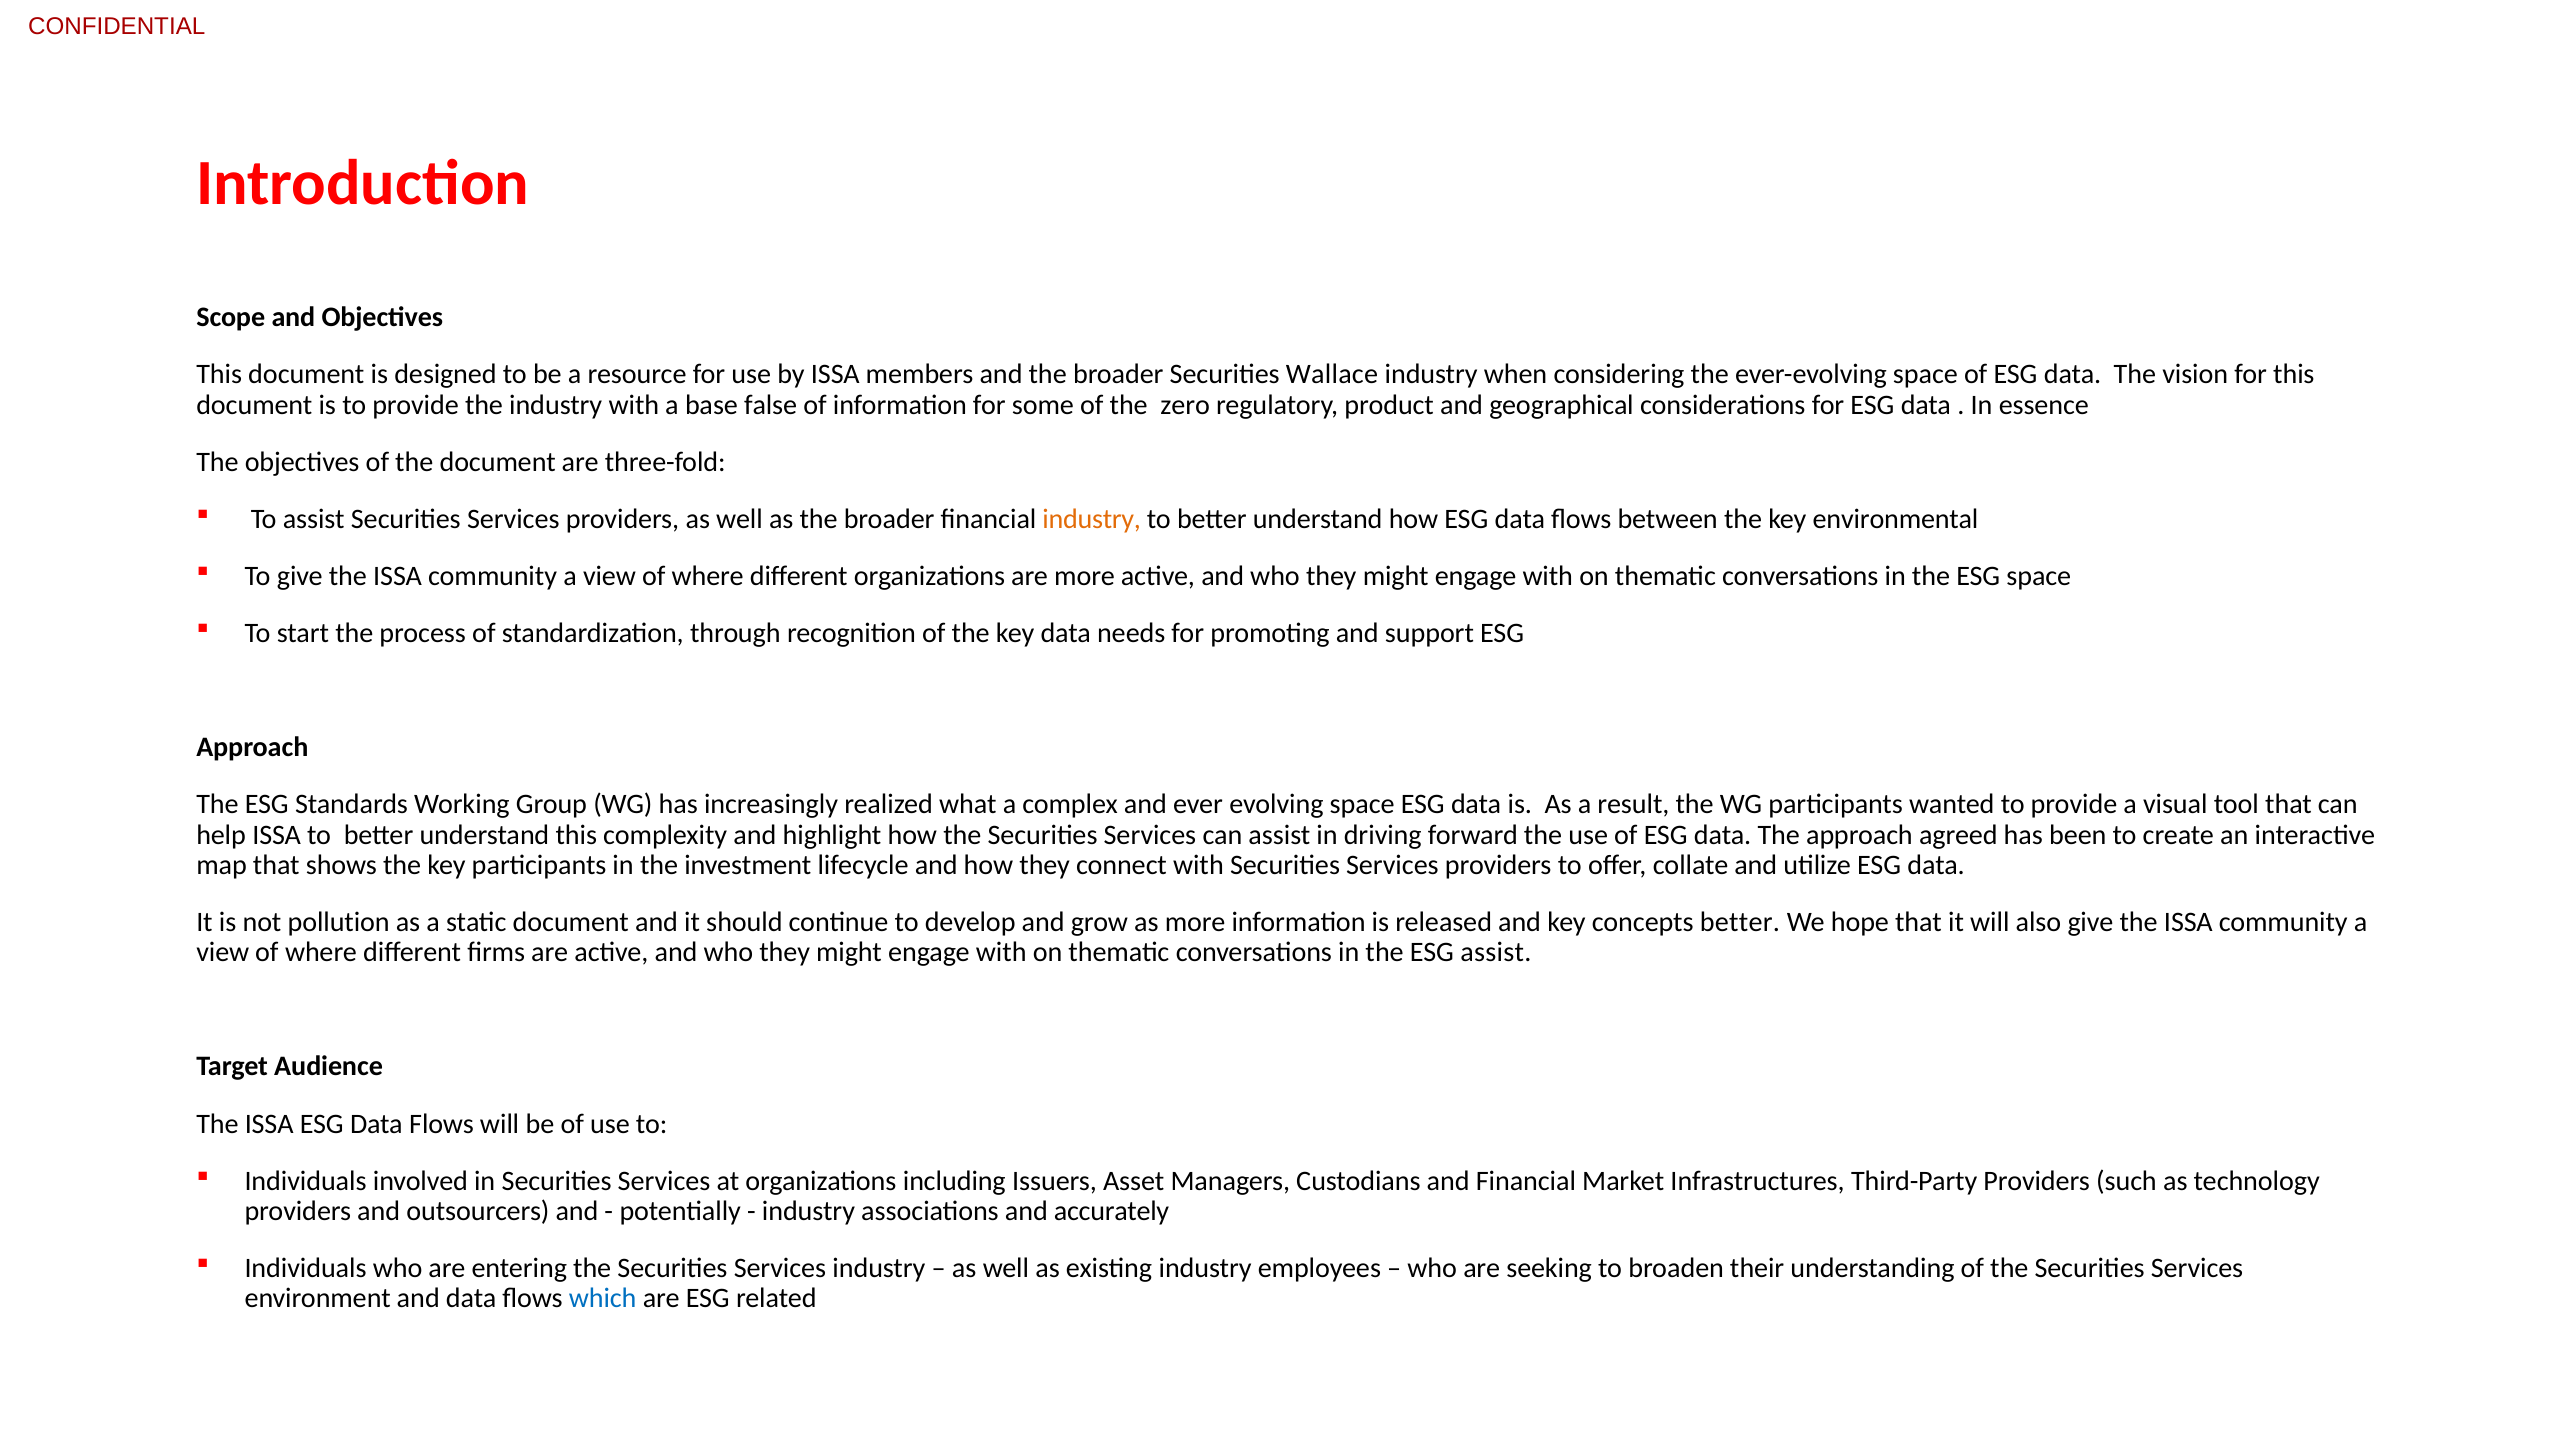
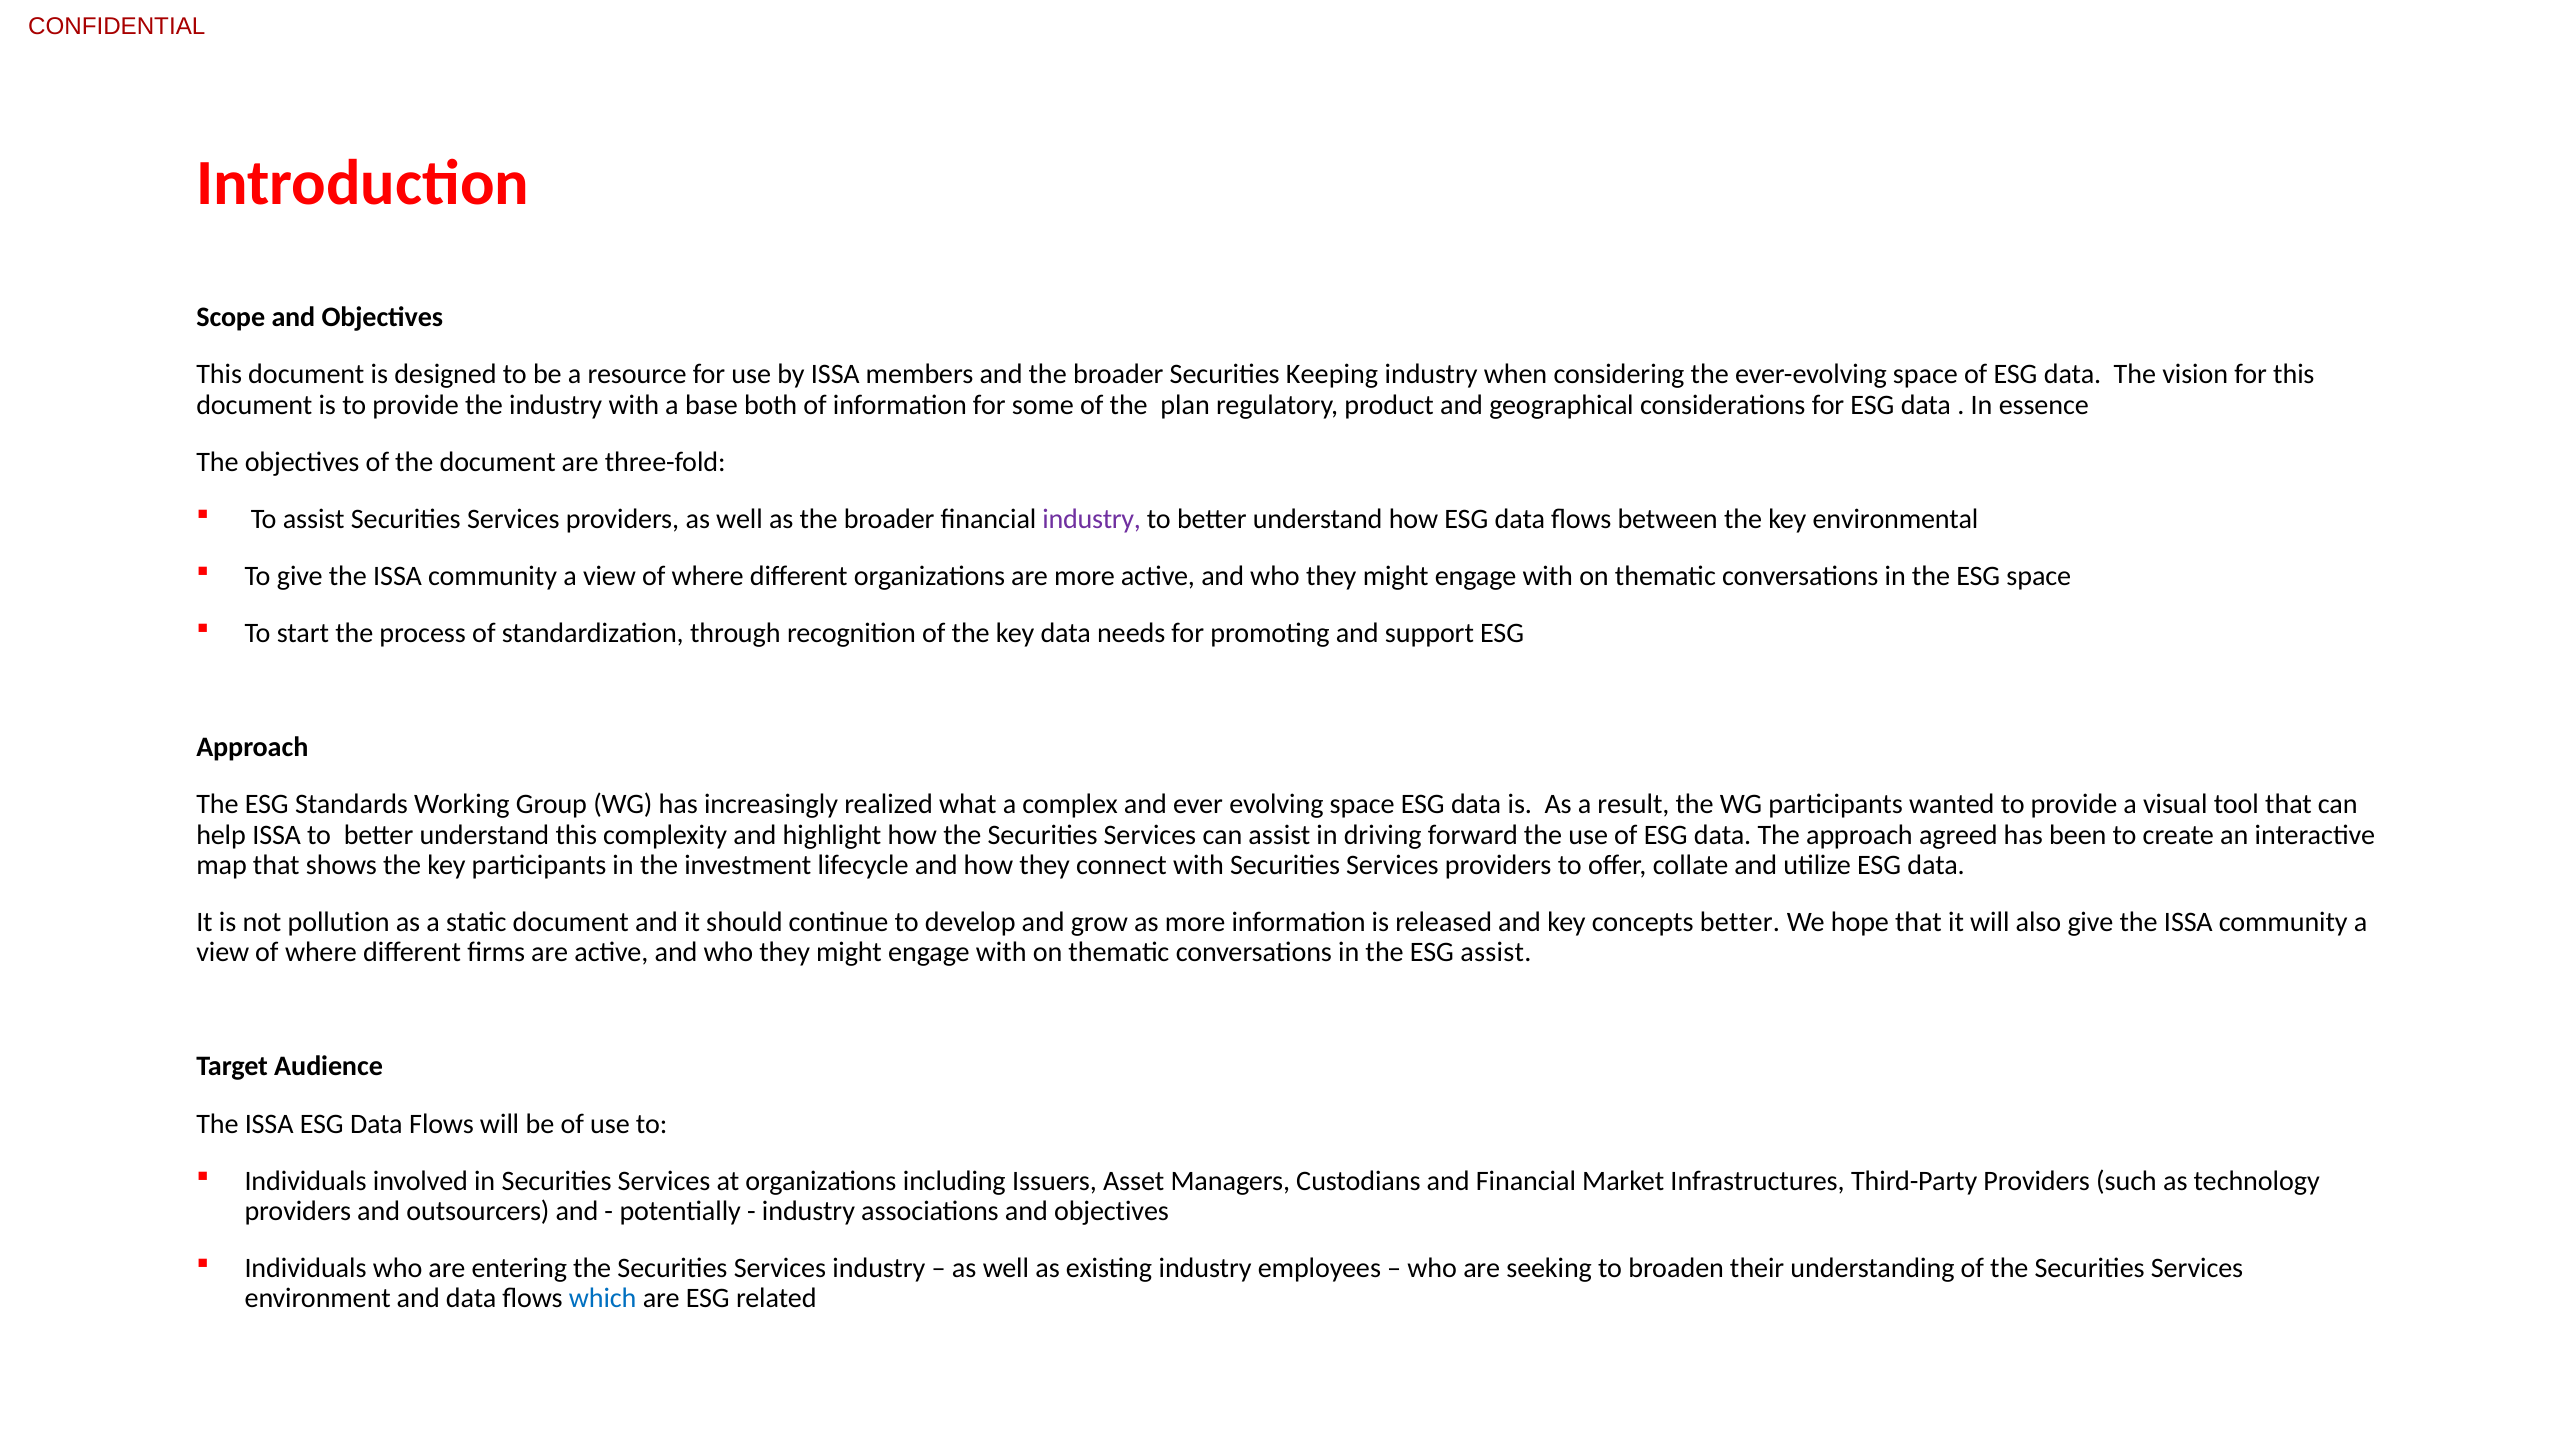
Wallace: Wallace -> Keeping (1332, 375)
false: false -> both (771, 405)
zero: zero -> plan (1185, 405)
industry colour: orange -> purple (1092, 519)
associations and accurately: accurately -> objectives (1111, 1211)
